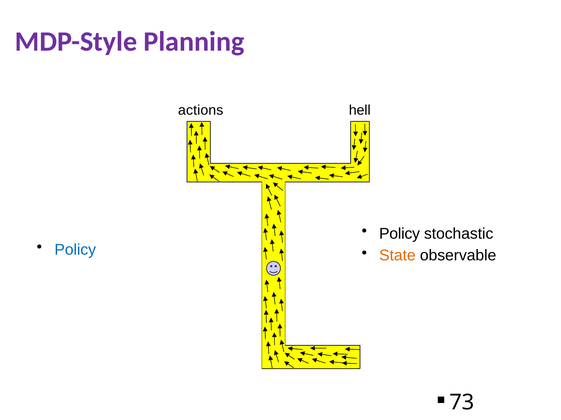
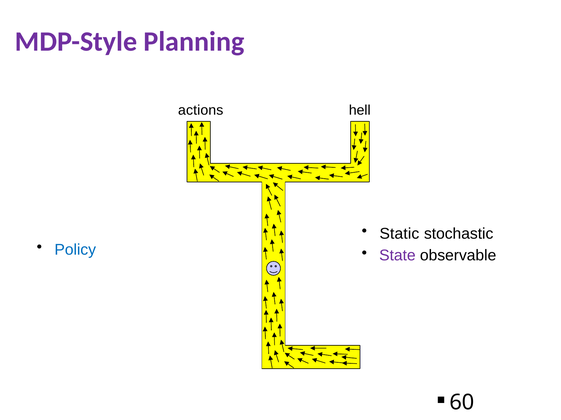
Policy: Policy -> Static (399, 234)
State colour: orange -> purple (397, 256)
73: 73 -> 60 (462, 403)
